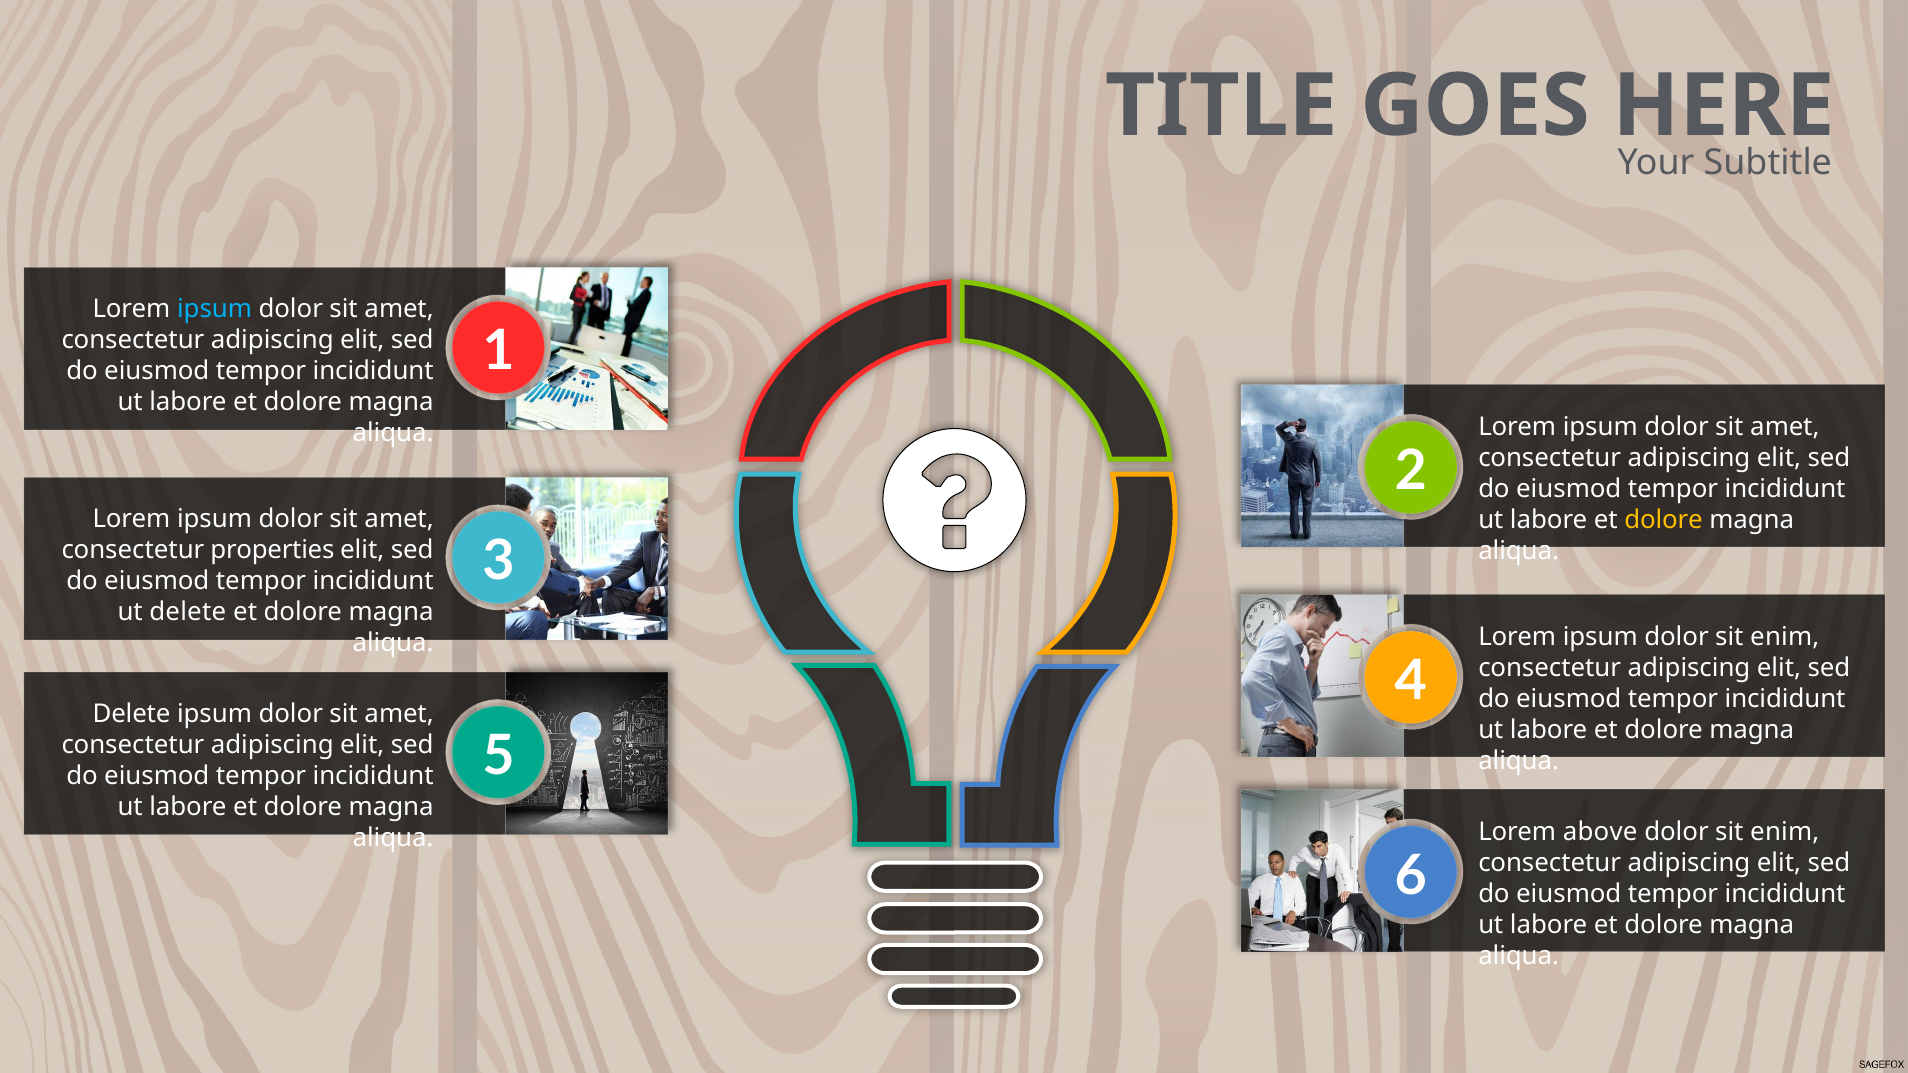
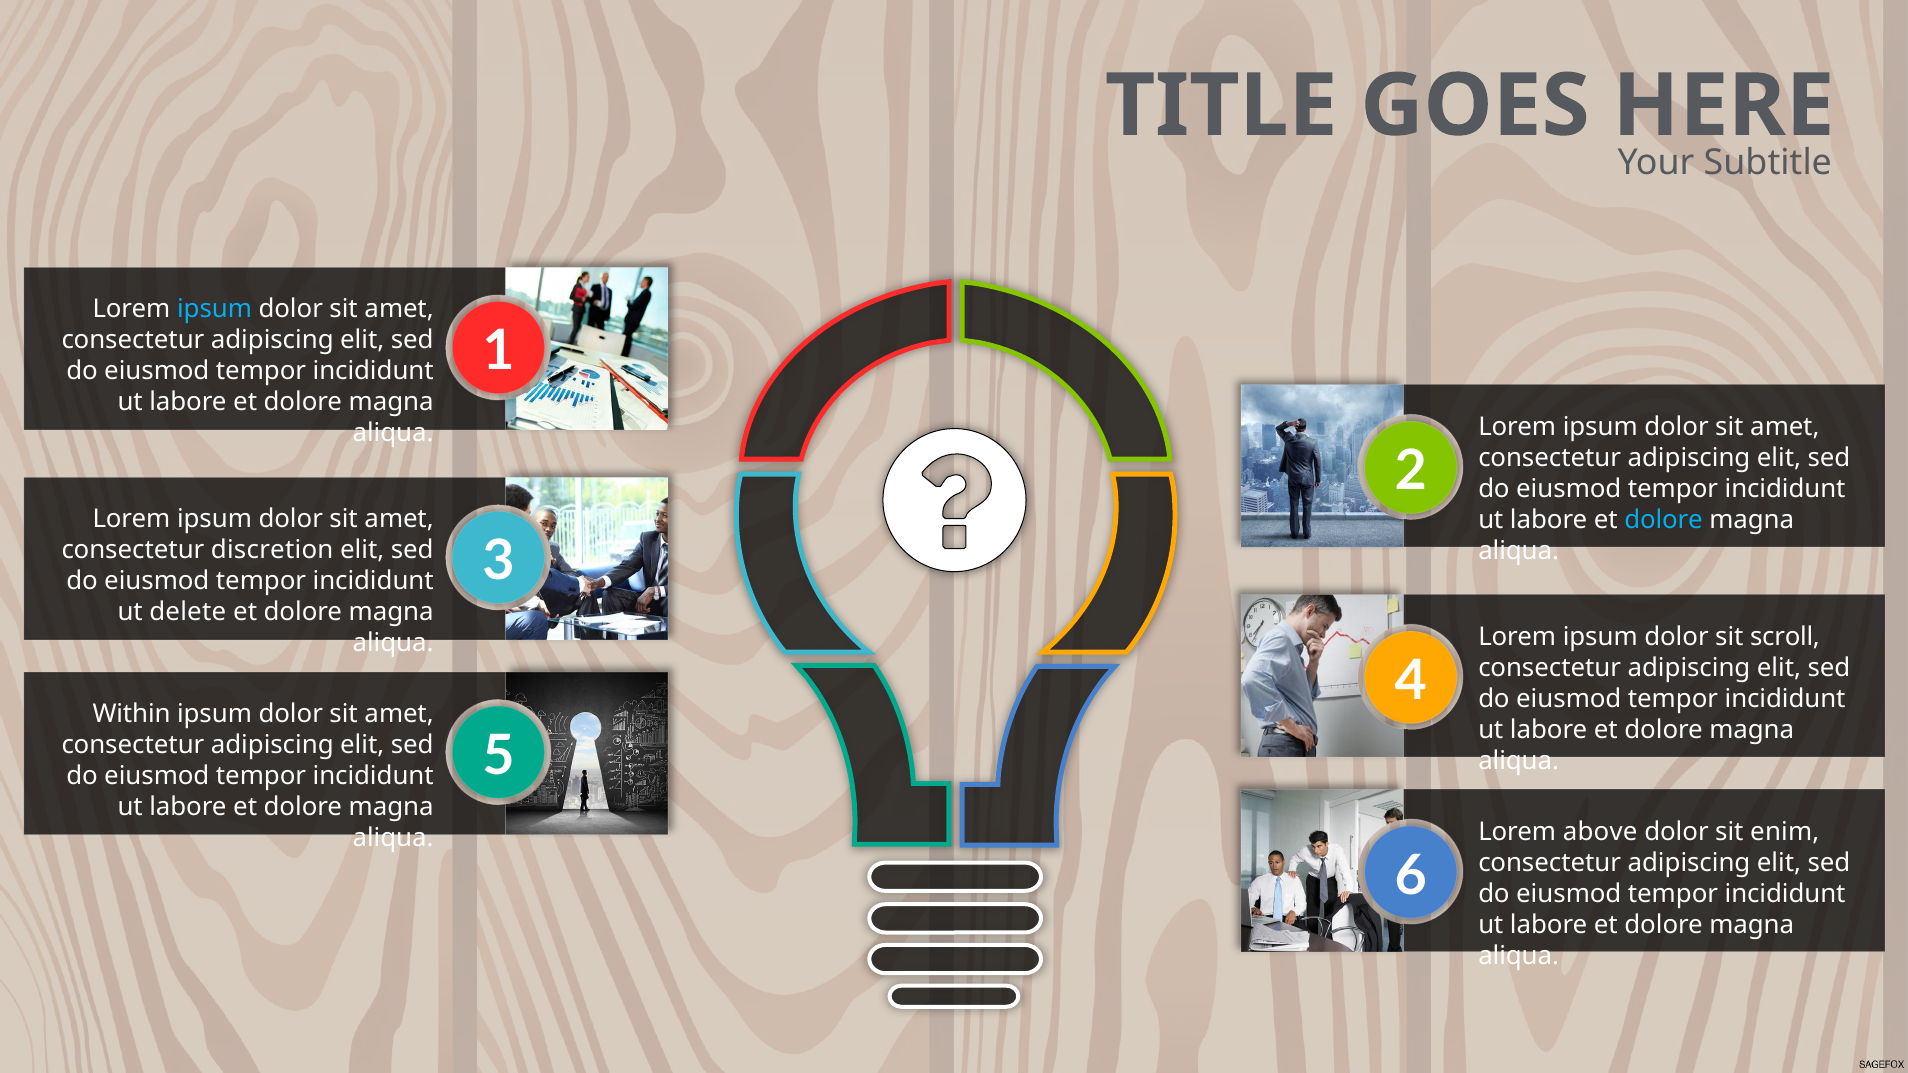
dolore colour: yellow -> light blue (1664, 521)
properties: properties -> discretion (272, 550)
ipsum dolor sit enim: enim -> scroll (1785, 637)
Delete: Delete -> Within (132, 714)
